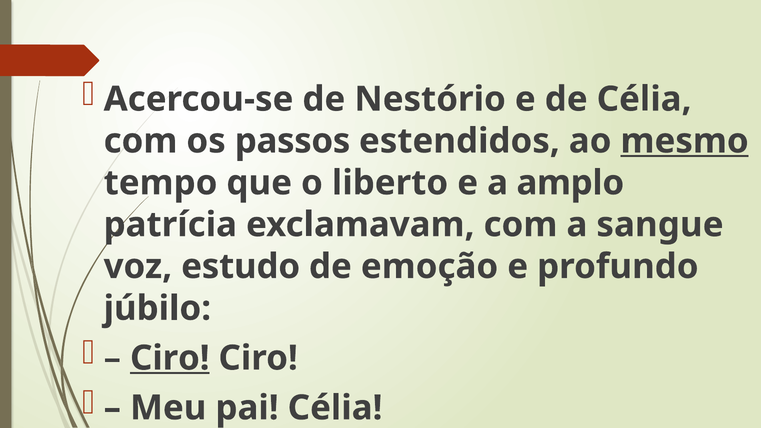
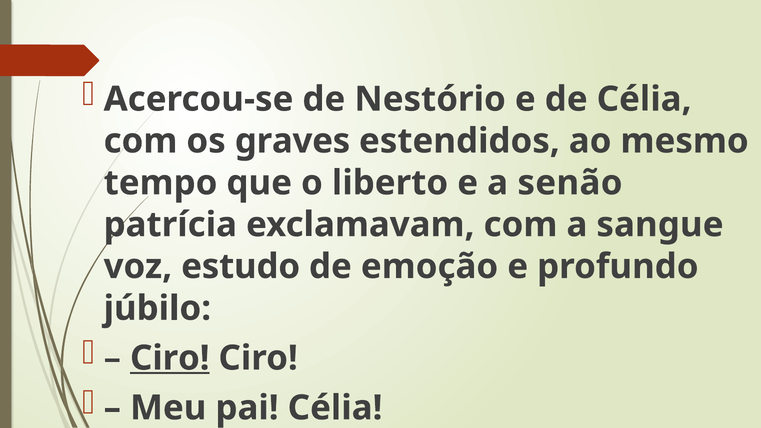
passos: passos -> graves (293, 141)
mesmo underline: present -> none (685, 141)
amplo: amplo -> senão (570, 183)
